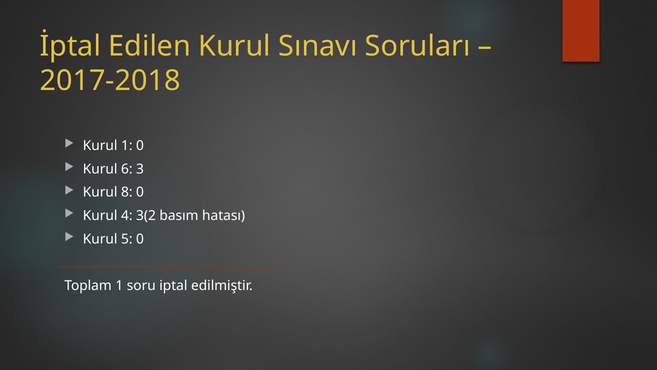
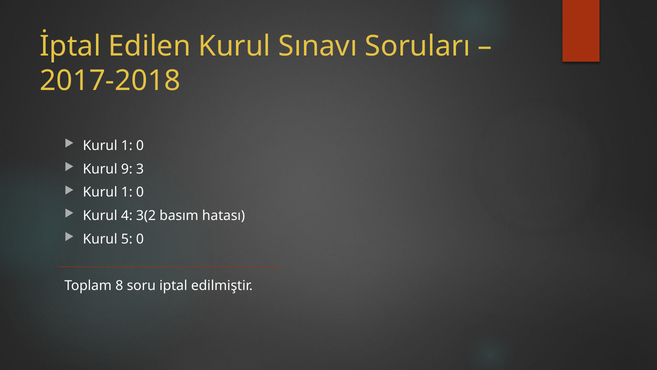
6: 6 -> 9 (127, 169)
8: 8 -> 1 (127, 192)
Toplam 1: 1 -> 8 (119, 285)
